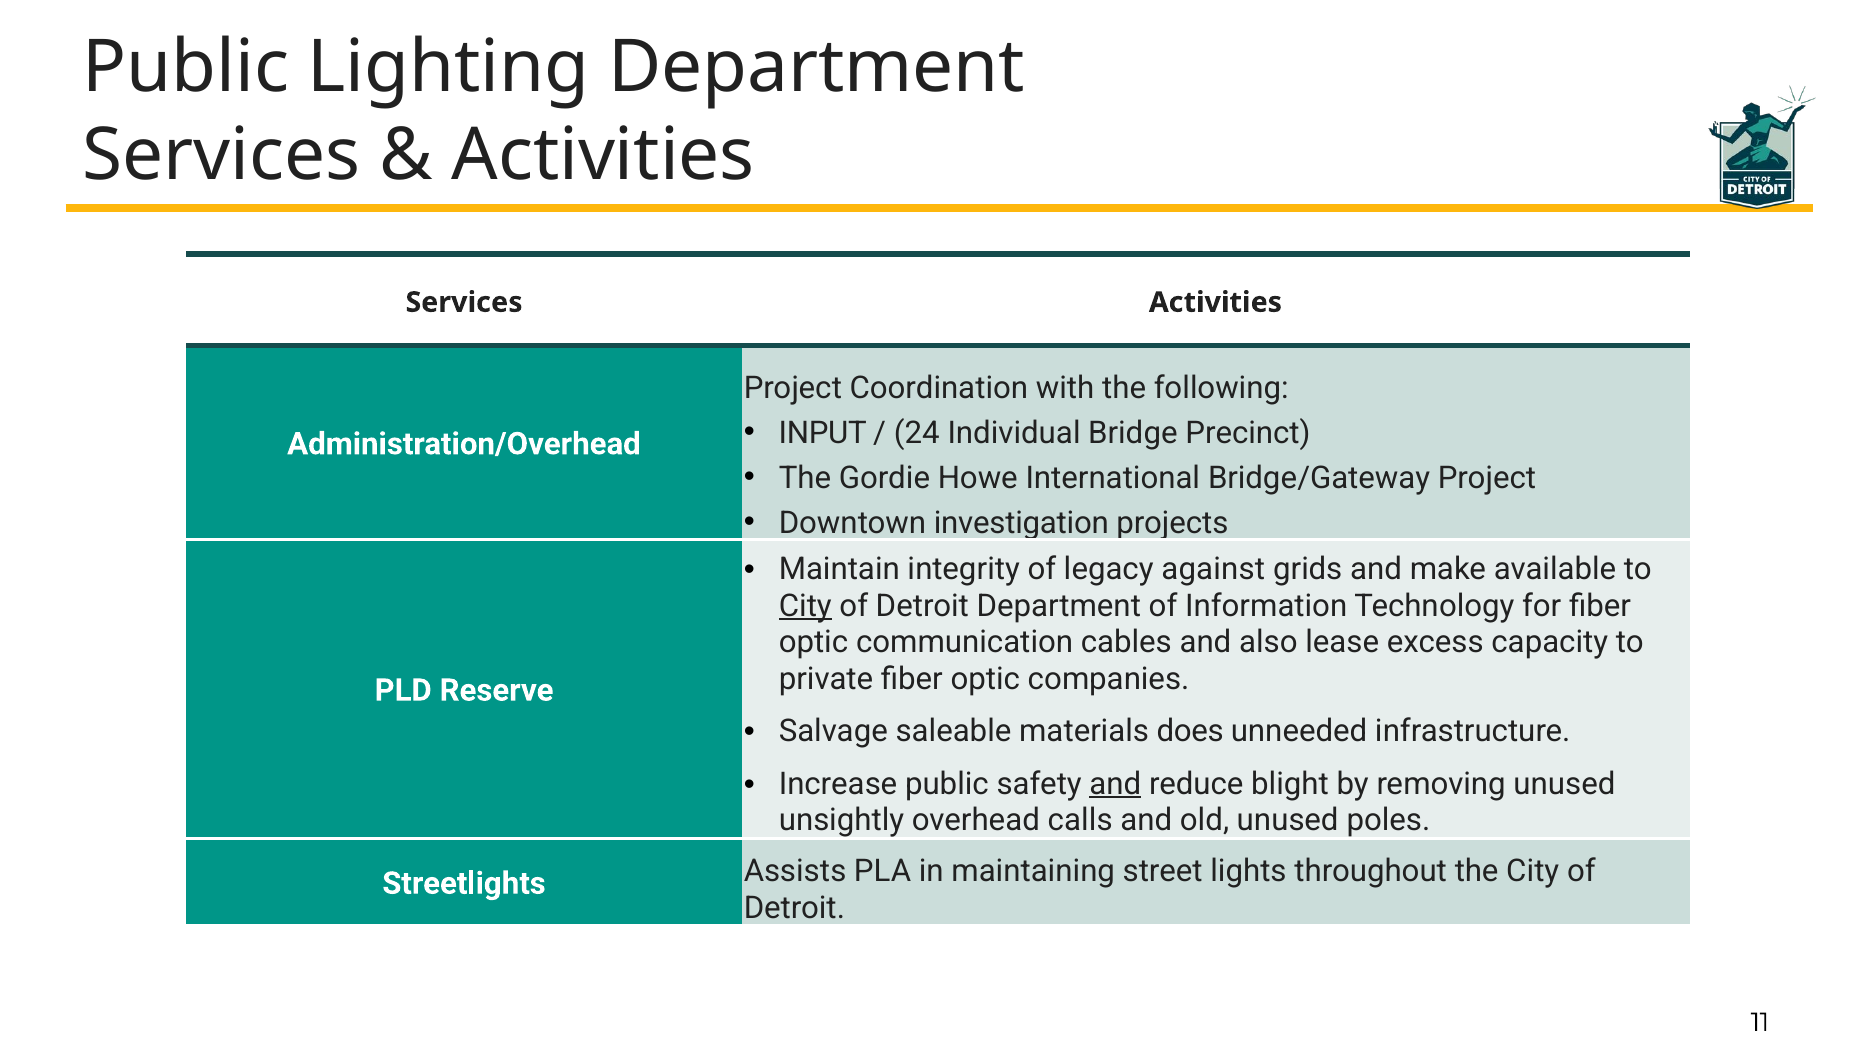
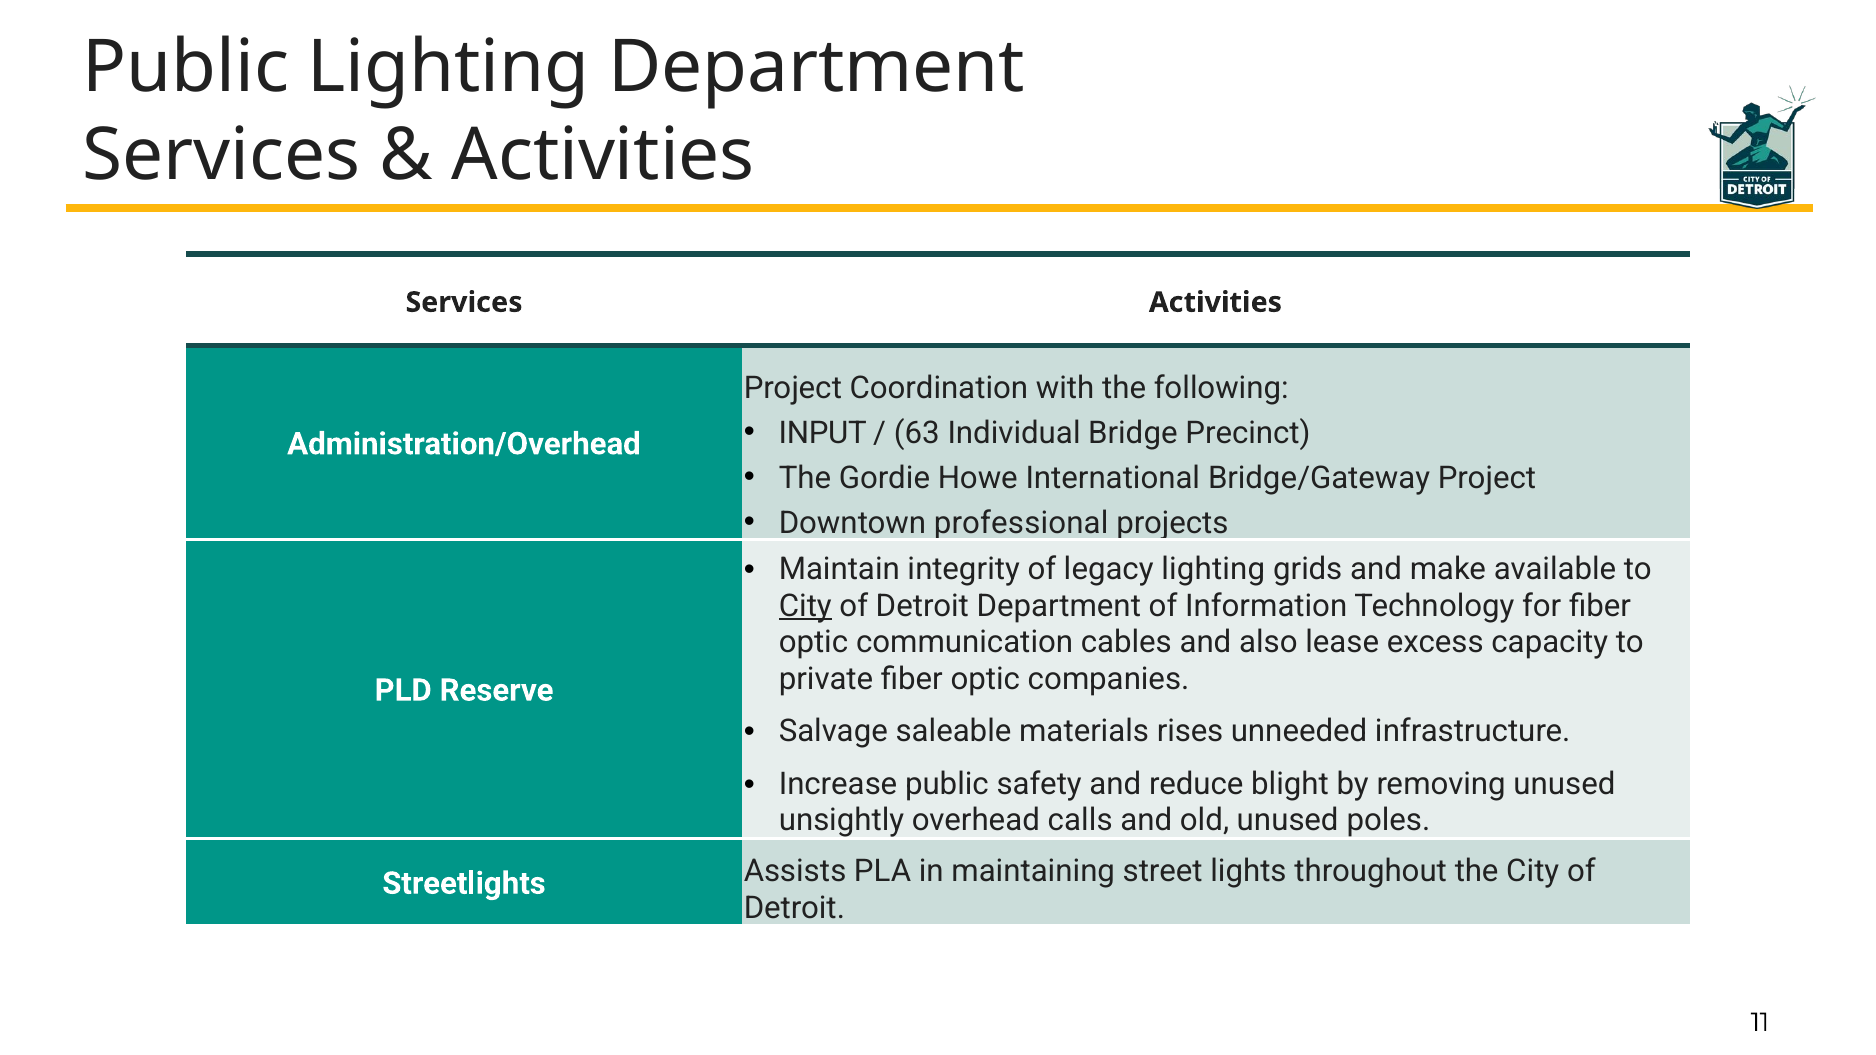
24: 24 -> 63 (917, 433)
investigation: investigation -> professional (1021, 523)
legacy against: against -> lighting (1213, 569)
does: does -> rises (1190, 732)
and underline: present -> none (1115, 784)
